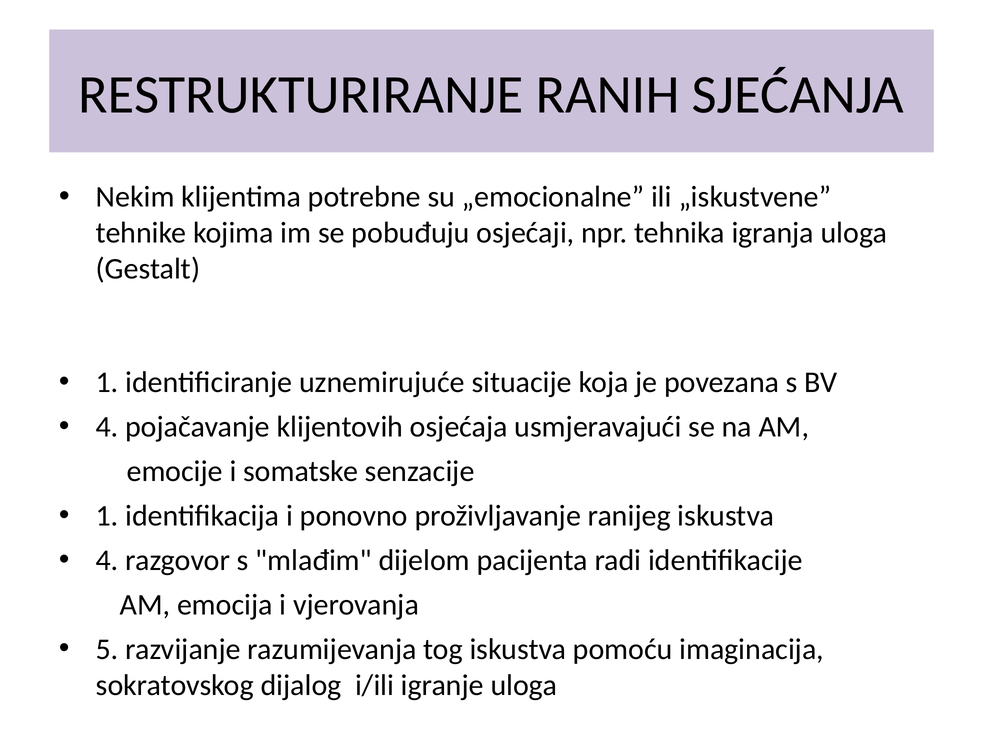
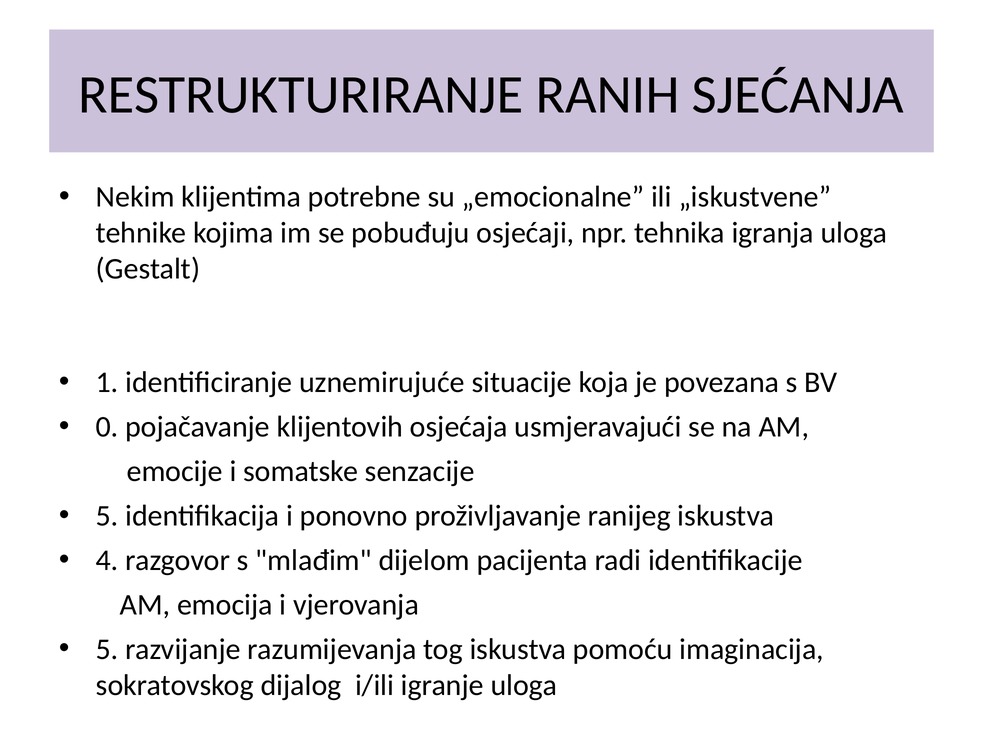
4: 4 -> 0 (107, 427)
1: 1 -> 5 (107, 516)
